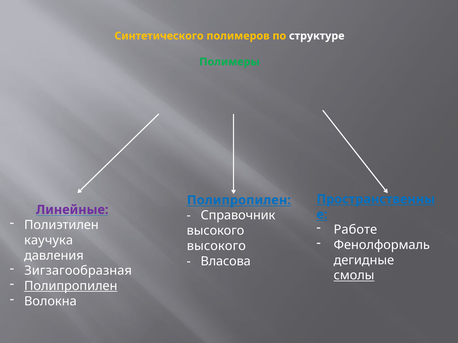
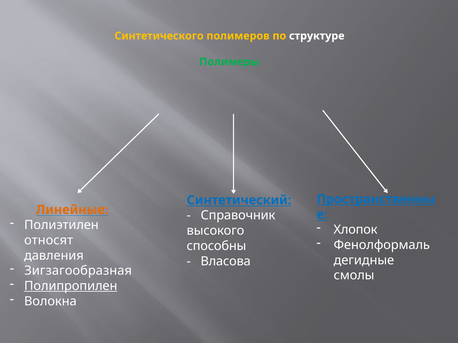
Полипропилен: Полипропилен -> Синтетический (239, 200)
Линейные colour: purple -> orange (72, 210)
Работе: Работе -> Хлопок (356, 230)
каучука: каучука -> относят (49, 241)
высокого: высокого -> способны (216, 246)
смолы underline: present -> none (354, 276)
